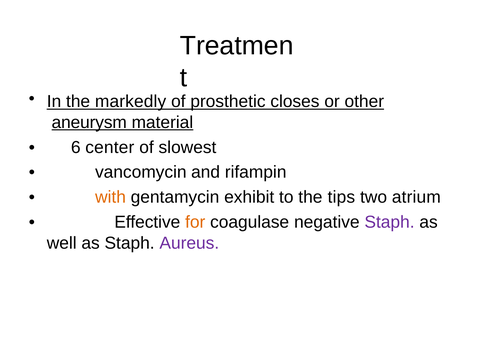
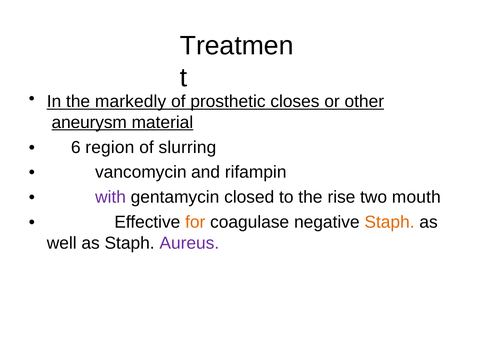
center: center -> region (110, 147)
slowest: slowest -> slurring (187, 147)
with colour: orange -> purple (110, 197)
exhibit: exhibit -> closed (249, 197)
tips: tips -> rise (341, 197)
atrium: atrium -> mouth (416, 197)
Staph colour: purple -> orange (390, 222)
